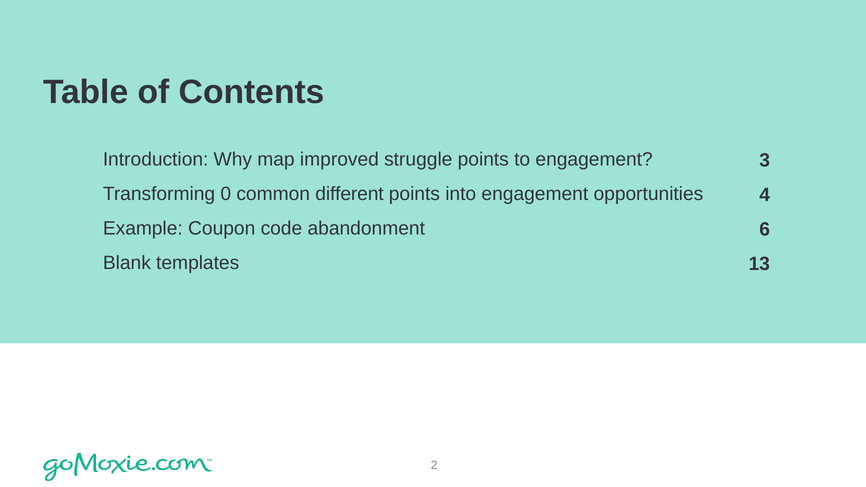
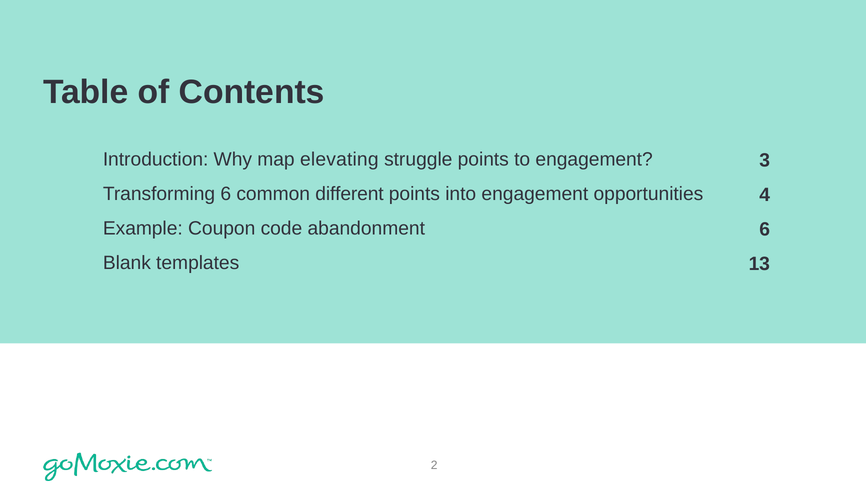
improved: improved -> elevating (339, 159)
Transforming 0: 0 -> 6 (226, 194)
